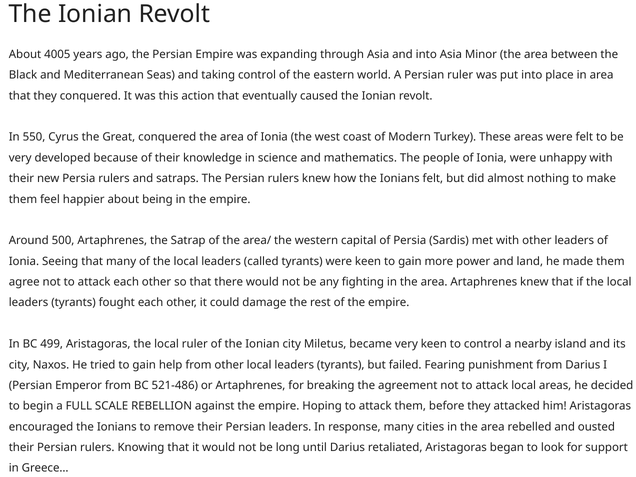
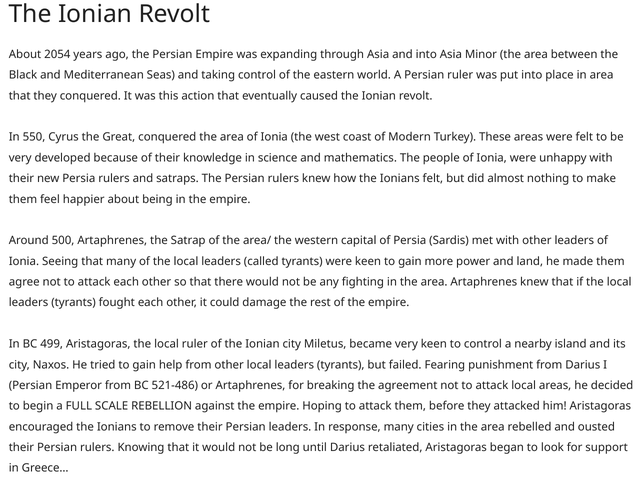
4005: 4005 -> 2054 (57, 54)
